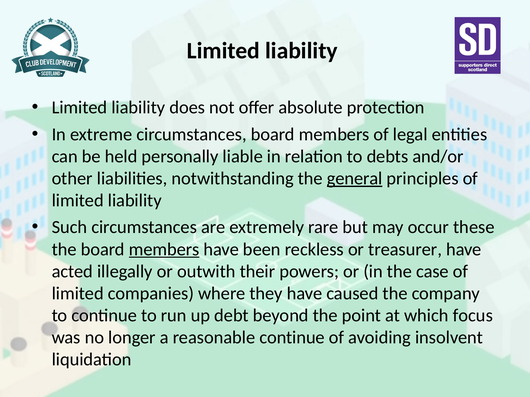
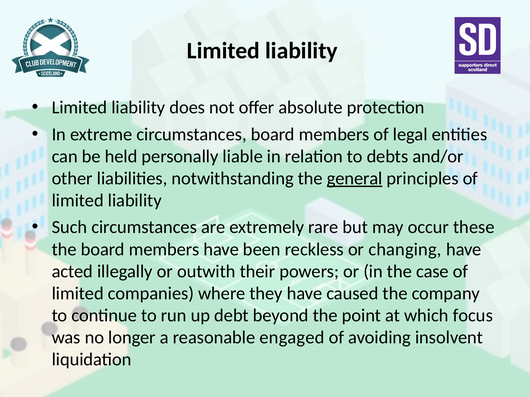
members underline: present -> none (164, 250)
treasurer: treasurer -> changing (405, 250)
reasonable continue: continue -> engaged (292, 338)
